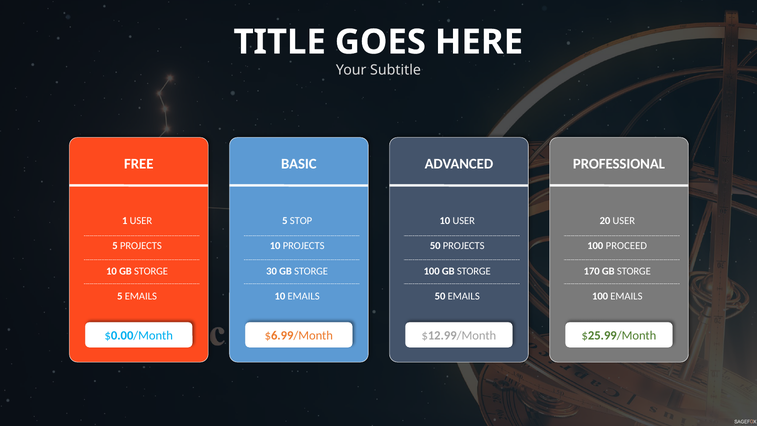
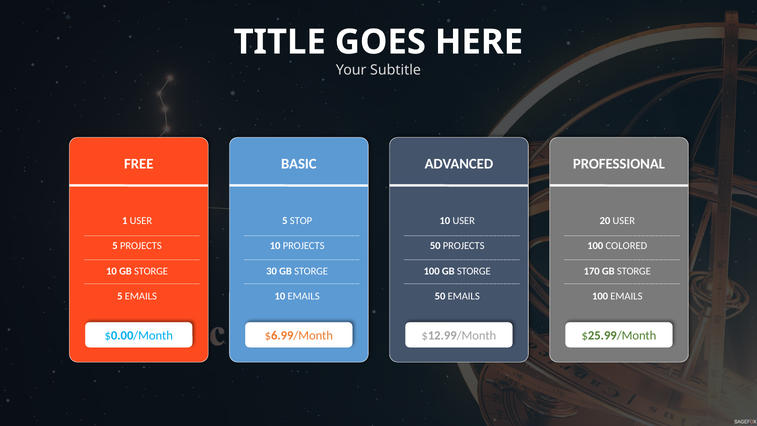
PROCEED: PROCEED -> COLORED (626, 246)
